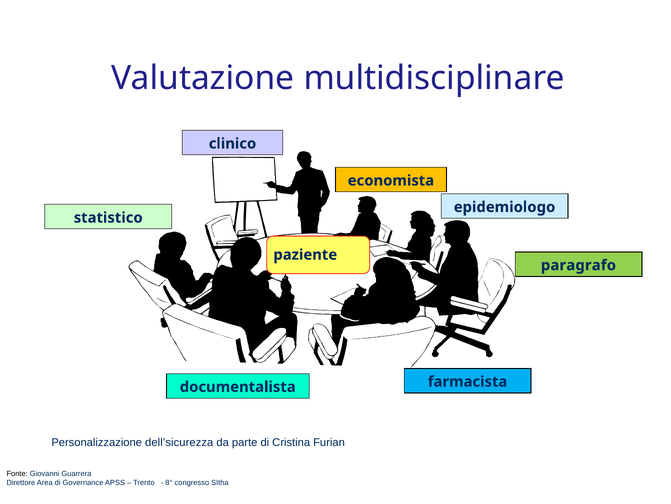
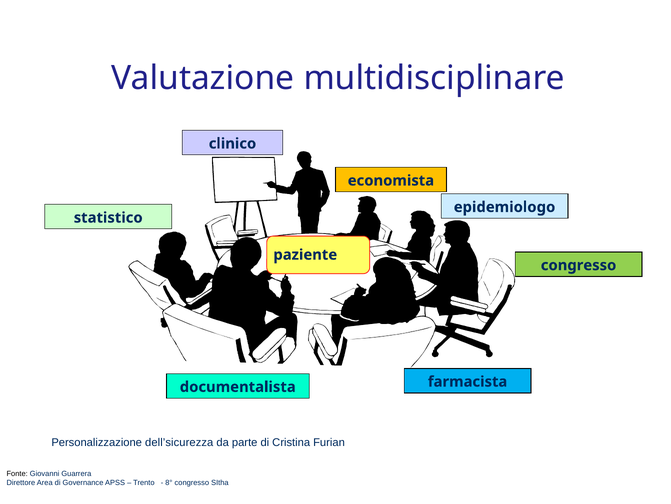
paragrafo: paragrafo -> congresso (579, 265)
